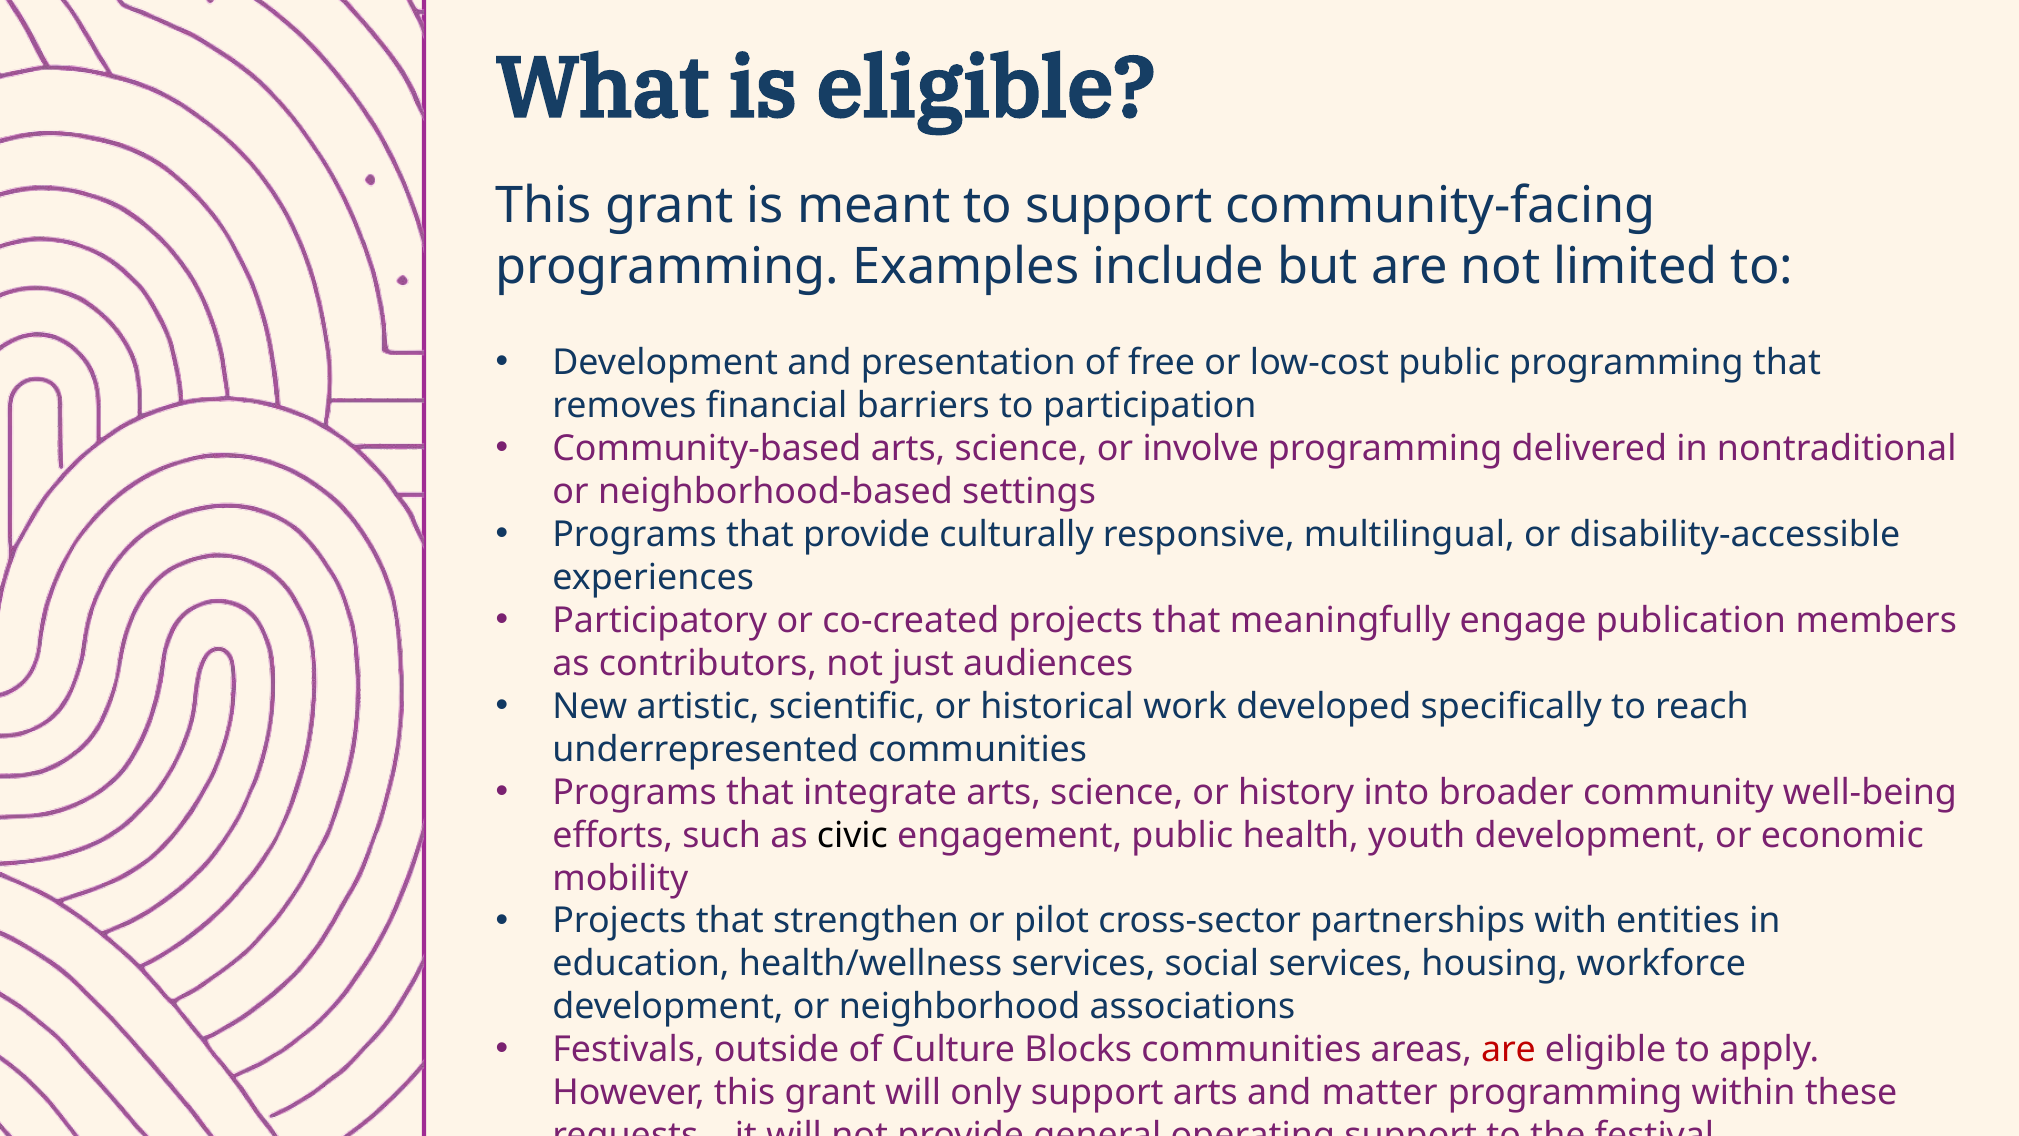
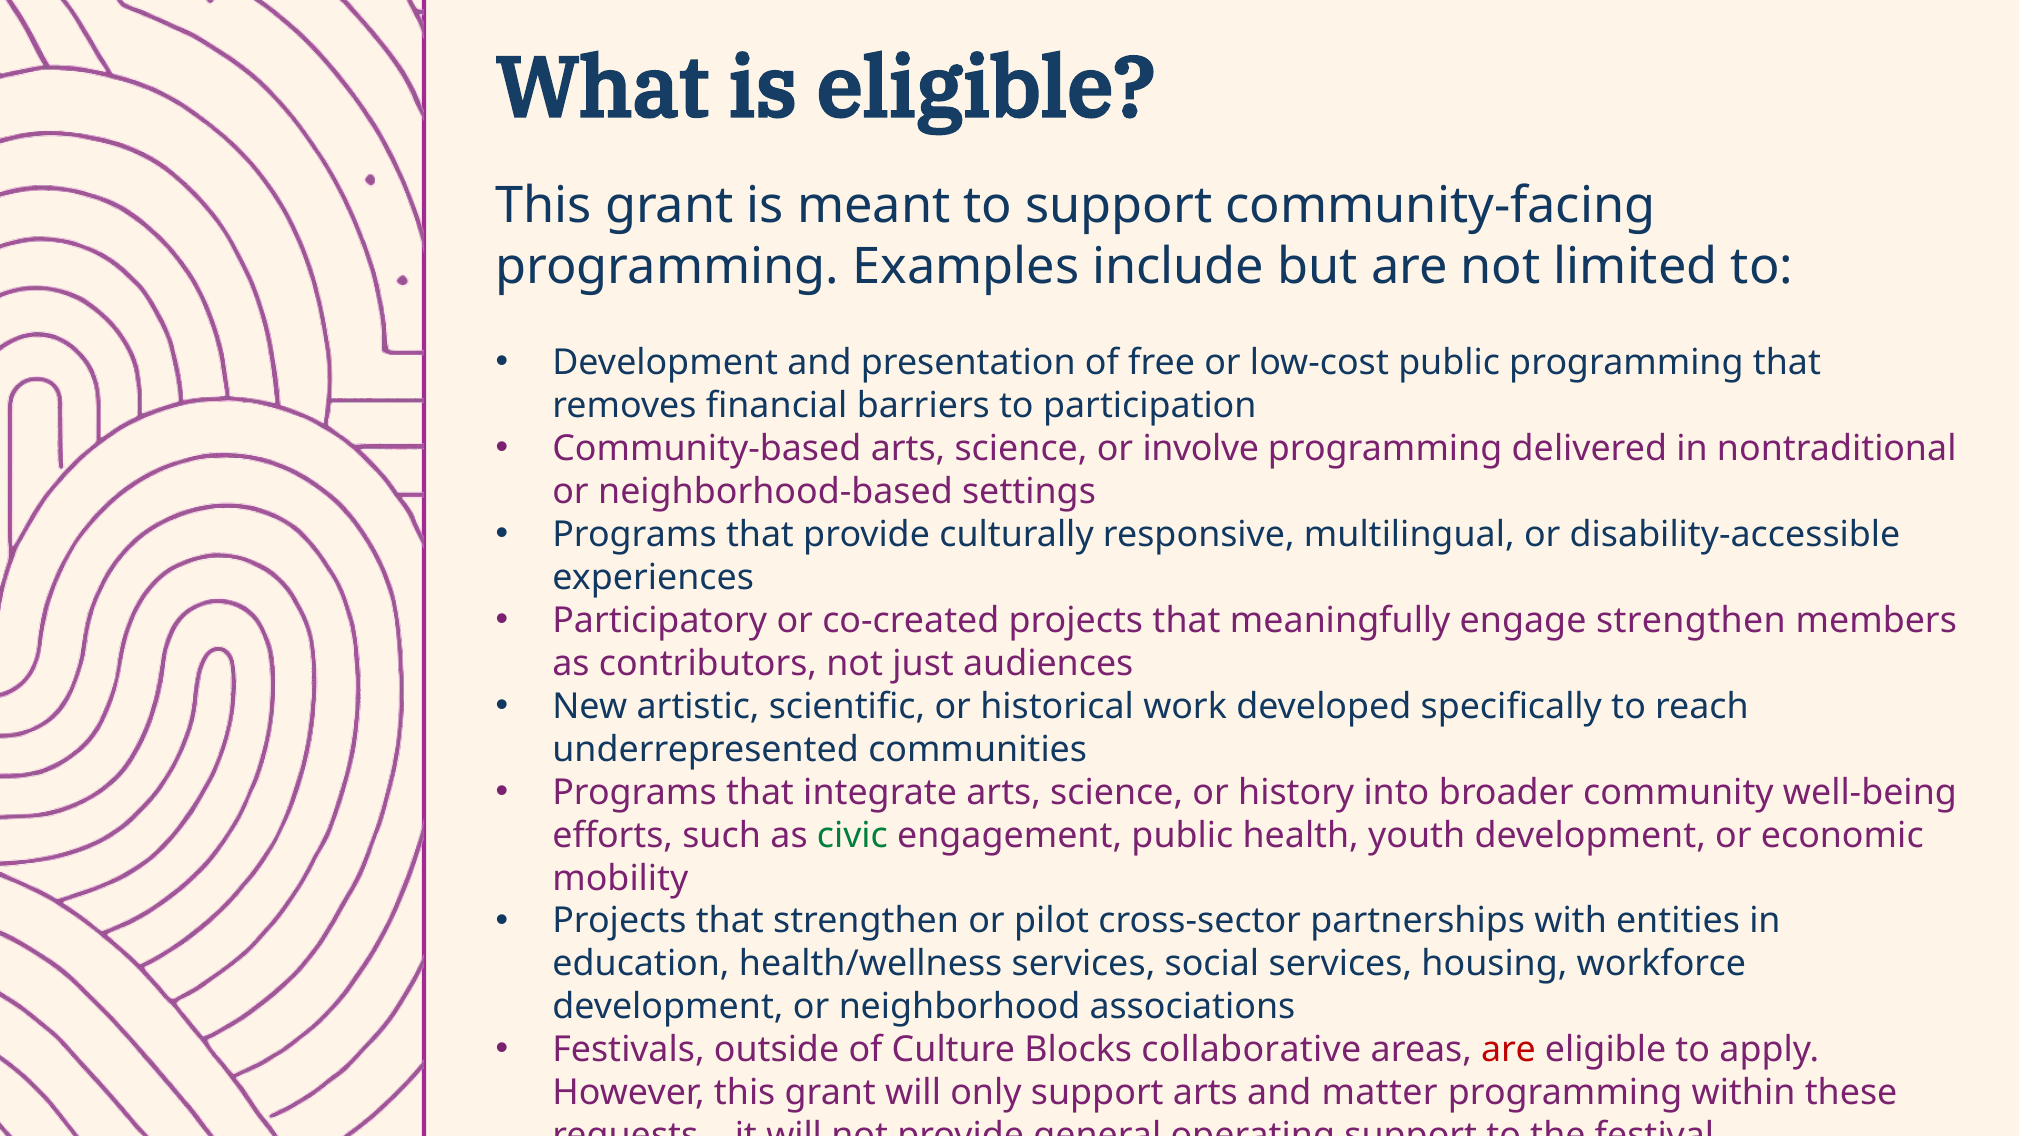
engage publication: publication -> strengthen (1691, 620)
civic colour: black -> green (852, 835)
Blocks communities: communities -> collaborative (1251, 1050)
